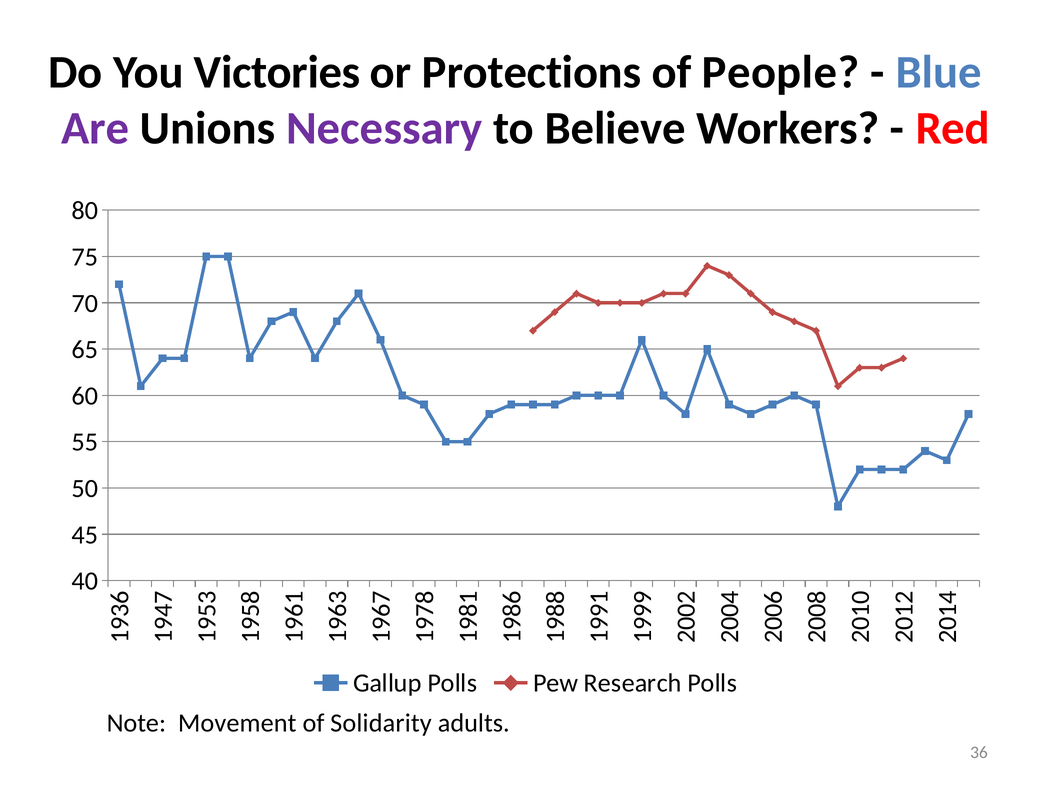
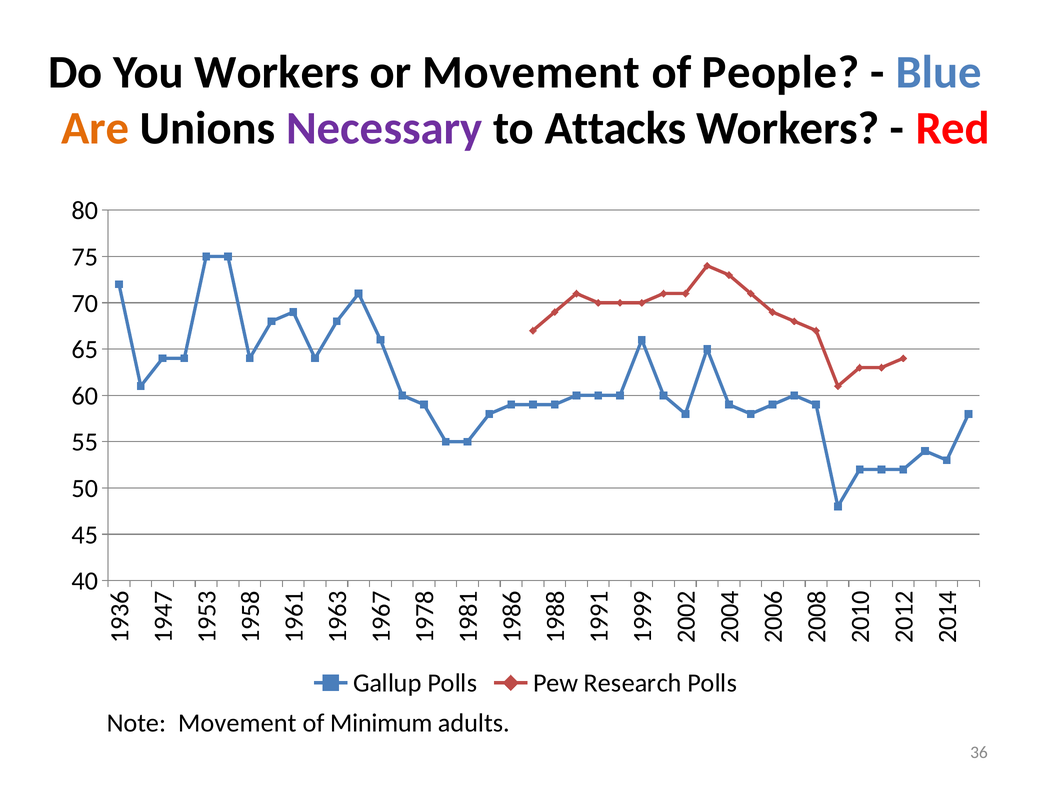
You Victories: Victories -> Workers (277, 72)
or Protections: Protections -> Movement (531, 72)
Are colour: purple -> orange (95, 129)
Believe: Believe -> Attacks (615, 129)
Solidarity: Solidarity -> Minimum (381, 723)
